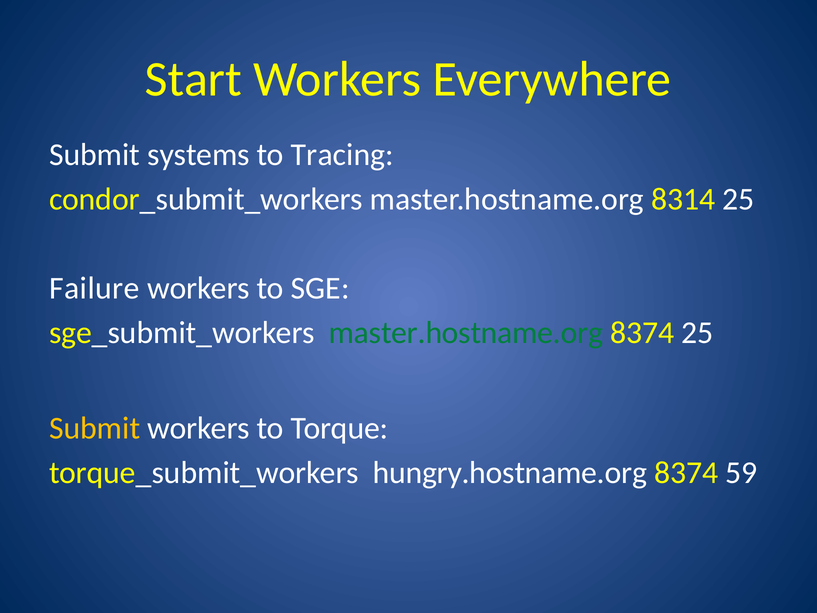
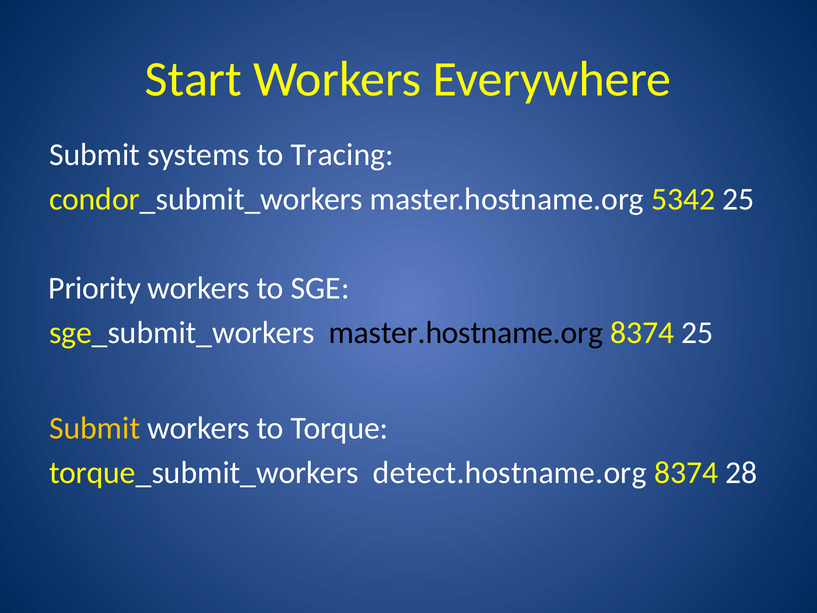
8314: 8314 -> 5342 (683, 199)
Failure: Failure -> Priority (95, 288)
master.hostname.org colour: green -> black (466, 333)
hungry.hostname.org: hungry.hostname.org -> detect.hostname.org (510, 473)
59: 59 -> 28 (741, 473)
